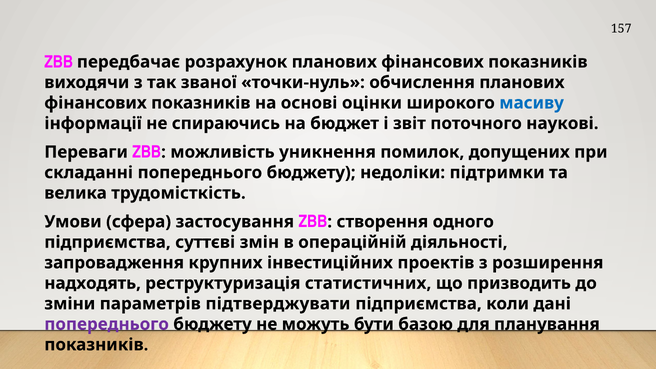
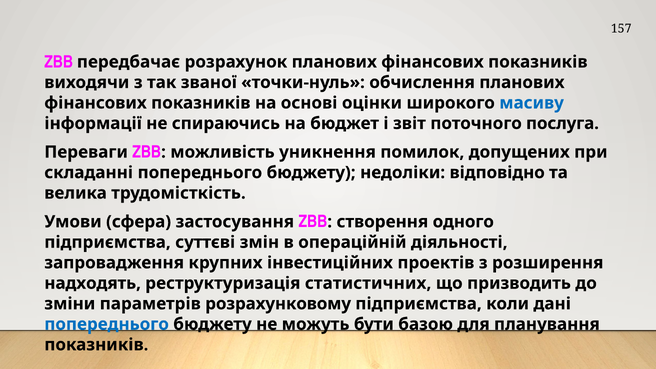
наукові: наукові -> послуга (562, 123)
підтримки: підтримки -> відповідно (497, 173)
підтверджувати: підтверджувати -> розрахунковому (278, 304)
попереднього colour: purple -> blue (107, 324)
